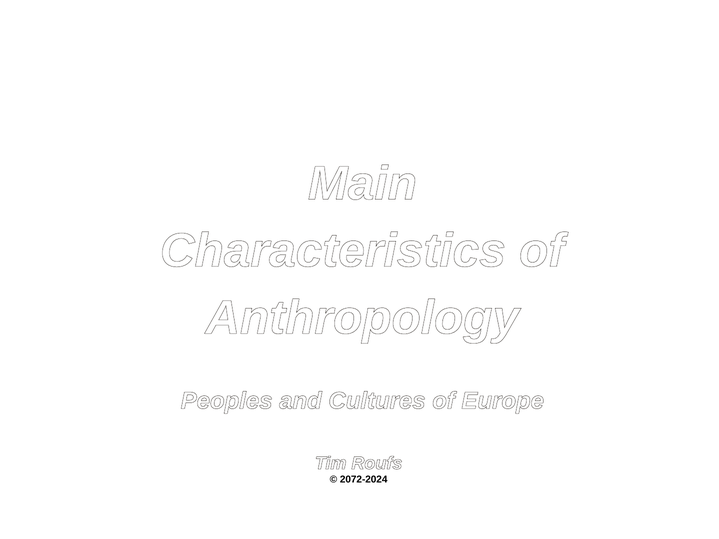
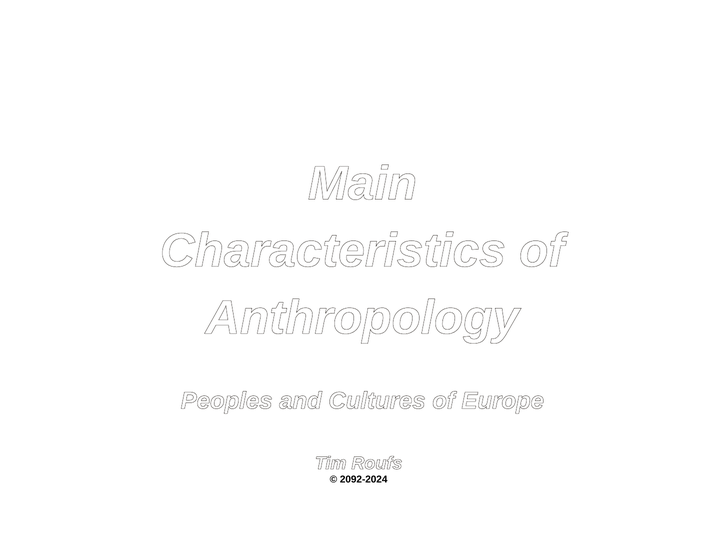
2072-2024: 2072-2024 -> 2092-2024 (364, 480)
